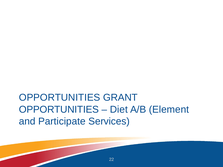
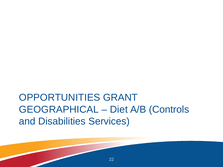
OPPORTUNITIES: OPPORTUNITIES -> GEOGRAPHICAL (59, 110)
Element: Element -> Controls (169, 110)
Participate: Participate -> Disabilities (62, 121)
